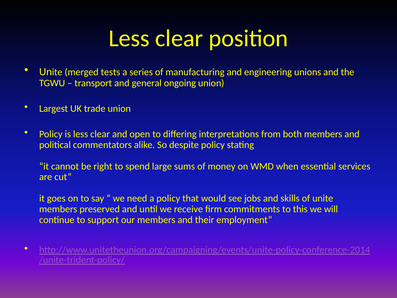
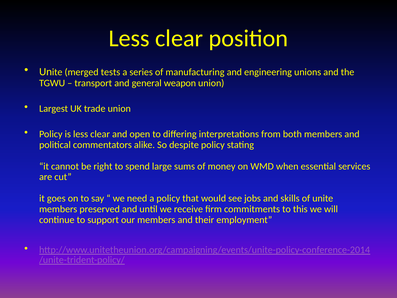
ongoing: ongoing -> weapon (180, 83)
